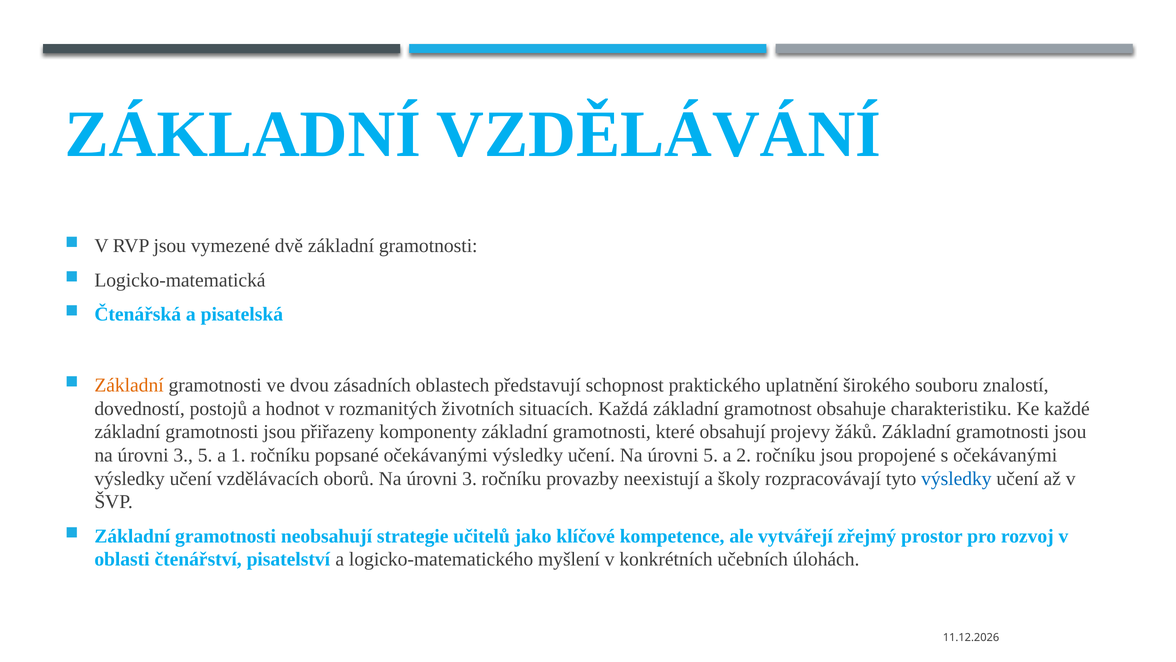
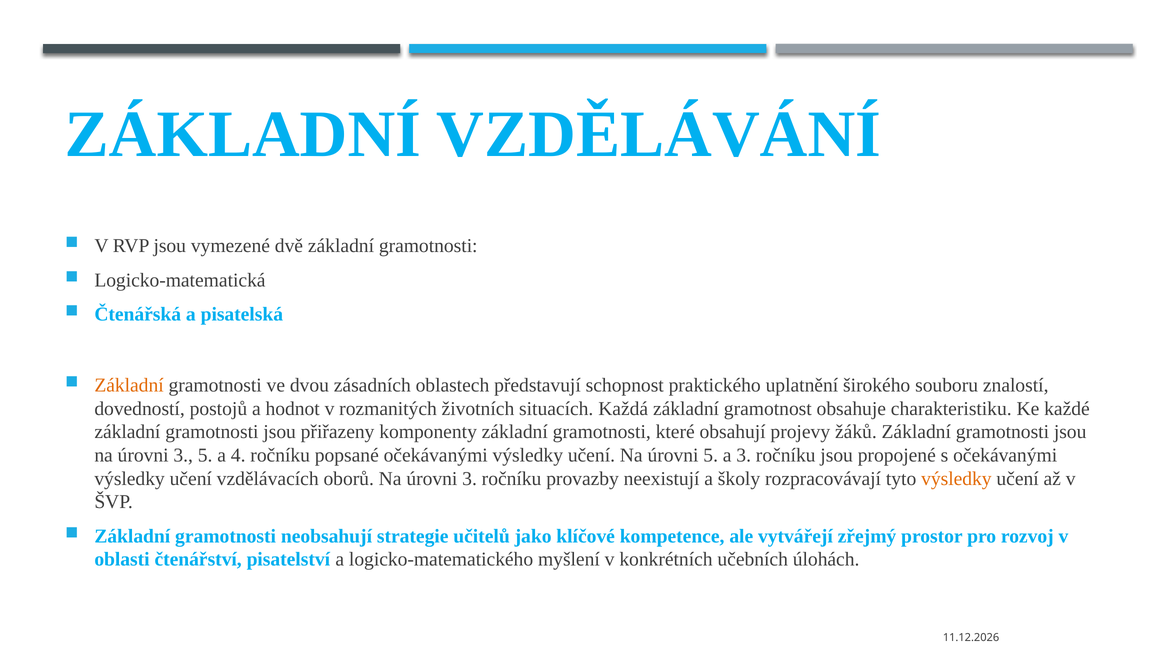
1: 1 -> 4 (238, 455)
a 2: 2 -> 3 (744, 455)
výsledky colour: blue -> orange (956, 478)
